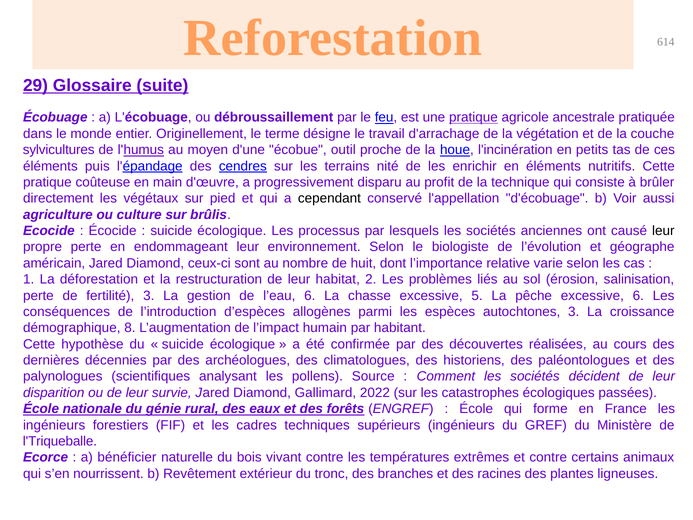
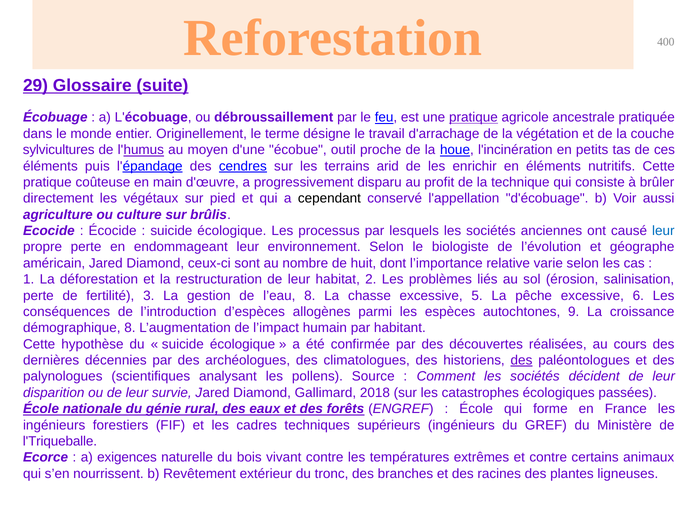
614: 614 -> 400 (666, 42)
nité: nité -> arid (388, 166)
leur colour: black -> blue (663, 231)
l’eau 6: 6 -> 8 (310, 295)
autochtones 3: 3 -> 9 (574, 312)
des underline: none -> present (521, 360)
2022: 2022 -> 2018 (375, 393)
bénéficier: bénéficier -> exigences (127, 457)
